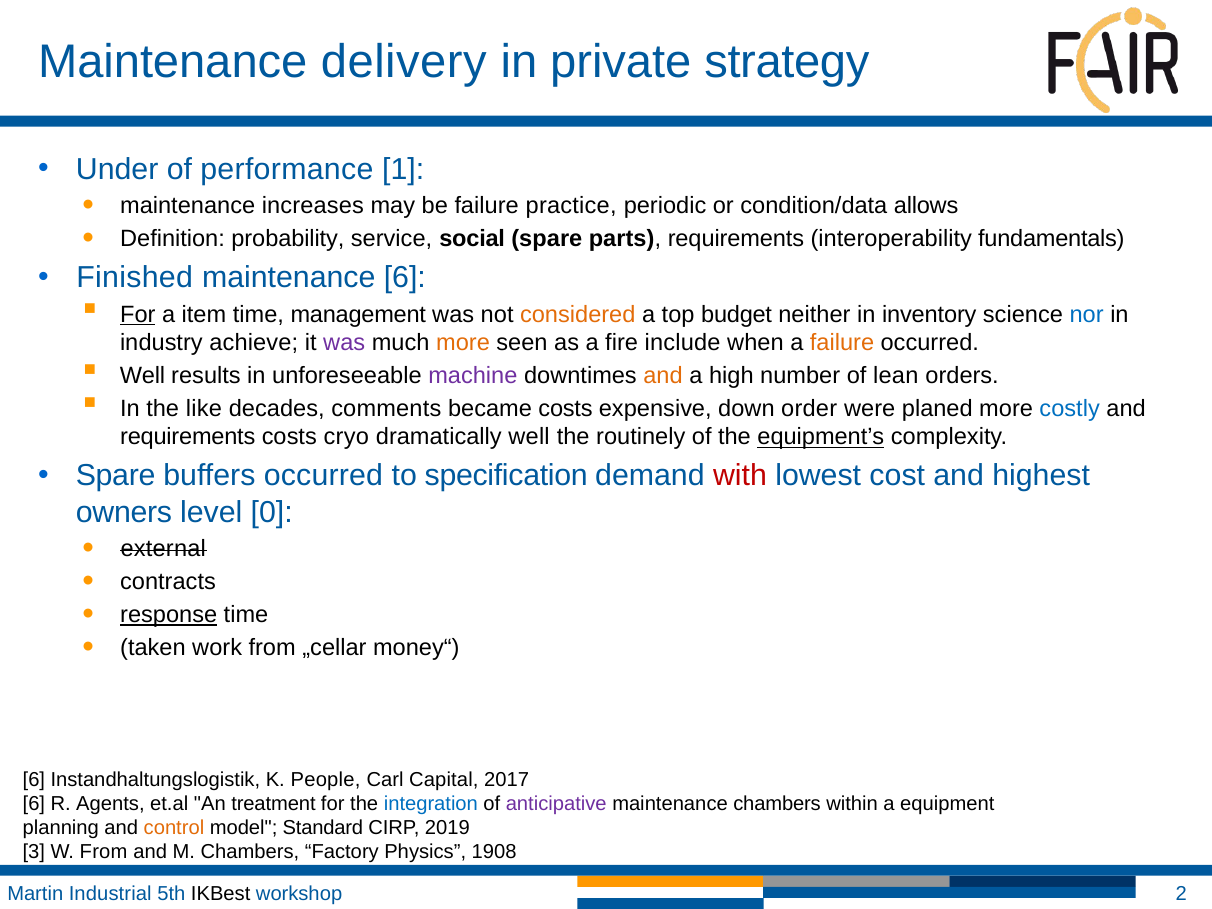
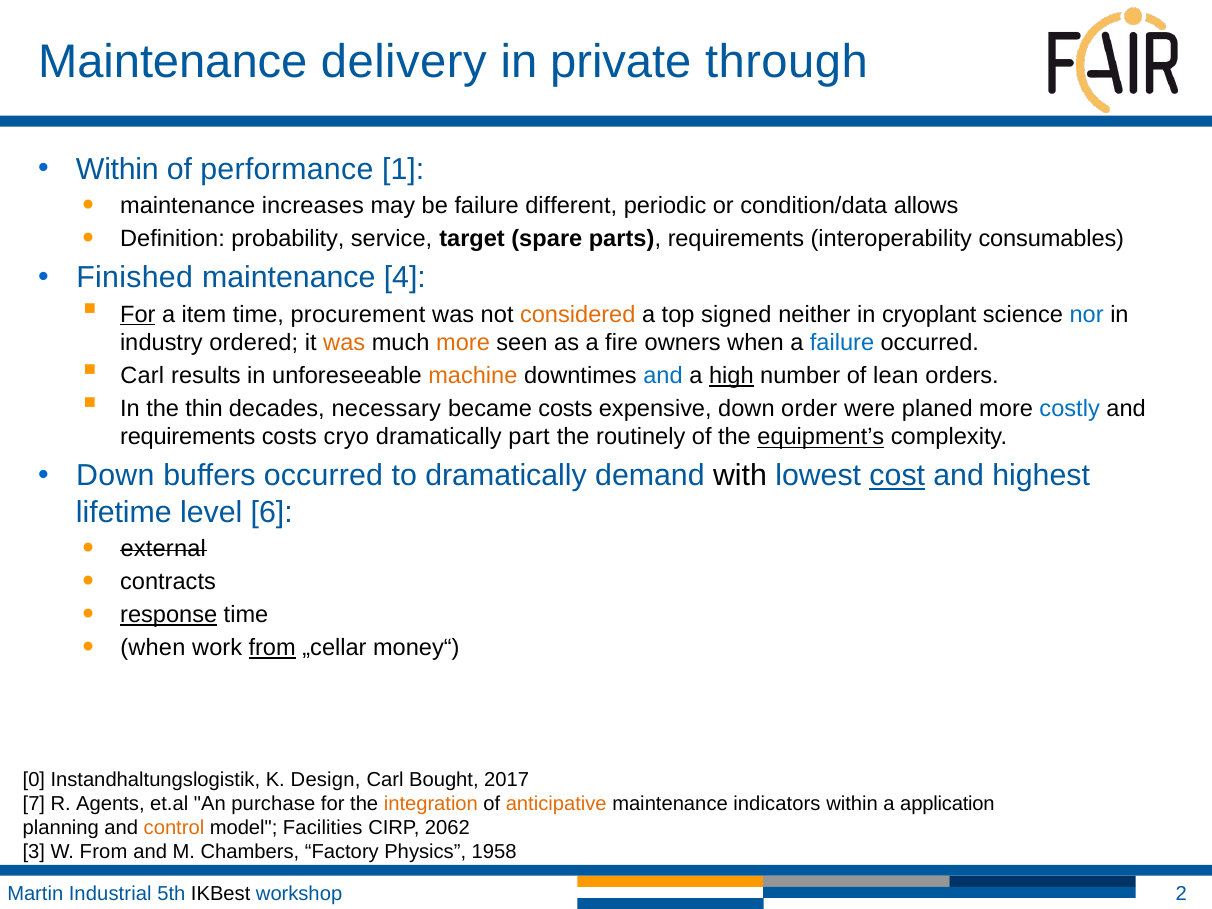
strategy: strategy -> through (786, 61)
Under: Under -> Within (117, 169)
practice: practice -> different (571, 206)
social: social -> target (472, 239)
fundamentals: fundamentals -> consumables (1051, 239)
maintenance 6: 6 -> 4 (405, 278)
management: management -> procurement (358, 314)
budget: budget -> signed (736, 314)
inventory: inventory -> cryoplant (929, 314)
achieve: achieve -> ordered (254, 343)
was colour: purple -> orange (344, 343)
include: include -> owners (683, 343)
failure colour: orange -> blue (842, 343)
Well: Well -> Carl (142, 376)
machine colour: purple -> orange (473, 376)
and colour: orange -> blue (663, 376)
high underline: none -> present (731, 376)
like: like -> thin (204, 409)
comments: comments -> necessary (386, 409)
dramatically well: well -> part (529, 437)
Spare: Spare -> Down (115, 476)
to specification: specification -> dramatically (506, 476)
with colour: red -> black (740, 476)
cost underline: none -> present (897, 476)
owners: owners -> lifetime (124, 512)
0: 0 -> 6 (272, 512)
taken: taken -> when (153, 648)
from underline: none -> present (272, 648)
6: 6 -> 0 (34, 779)
People: People -> Design (326, 779)
Capital: Capital -> Bought (444, 779)
6: 6 -> 7 (34, 804)
treatment: treatment -> purchase (273, 804)
integration colour: blue -> orange (431, 804)
anticipative colour: purple -> orange (556, 804)
maintenance chambers: chambers -> indicators (777, 804)
equipment: equipment -> application (947, 804)
Standard: Standard -> Facilities (323, 828)
2019: 2019 -> 2062 (447, 828)
1908: 1908 -> 1958 (494, 852)
